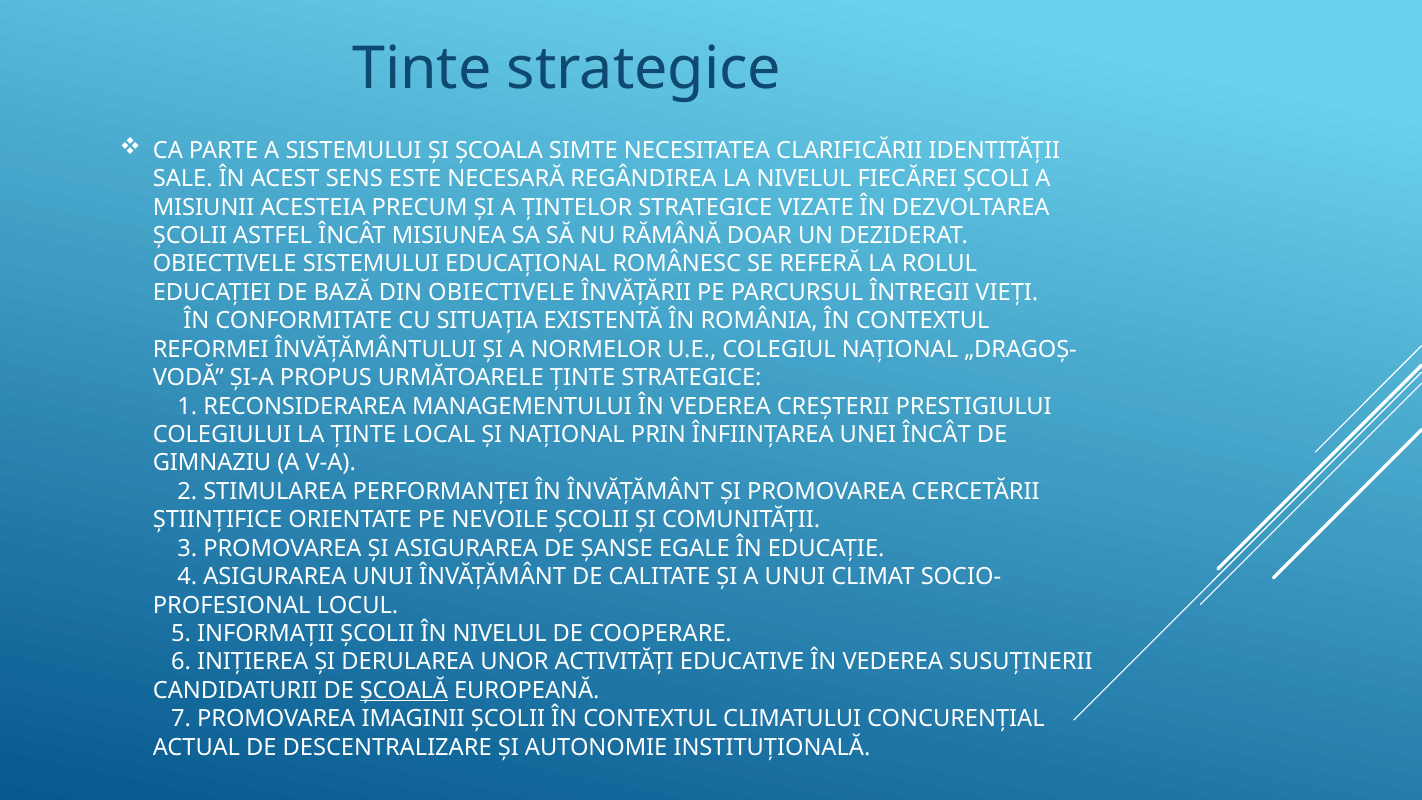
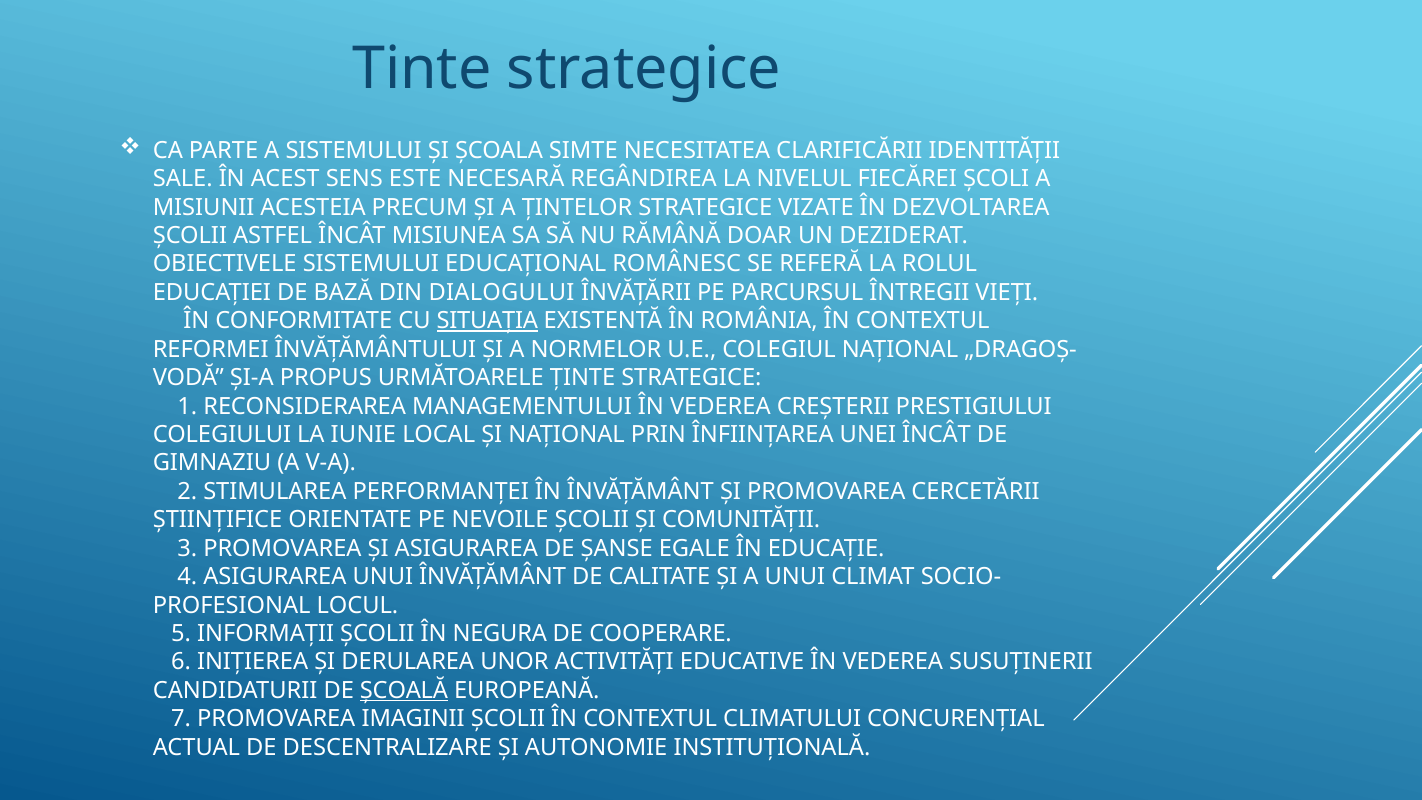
DIN OBIECTIVELE: OBIECTIVELE -> DIALOGULUI (502, 293)
SITUAŢIA underline: none -> present (487, 321)
LA ŢINTE: ŢINTE -> IUNIE (363, 435)
ÎN NIVELUL: NIVELUL -> NEGURA (500, 634)
